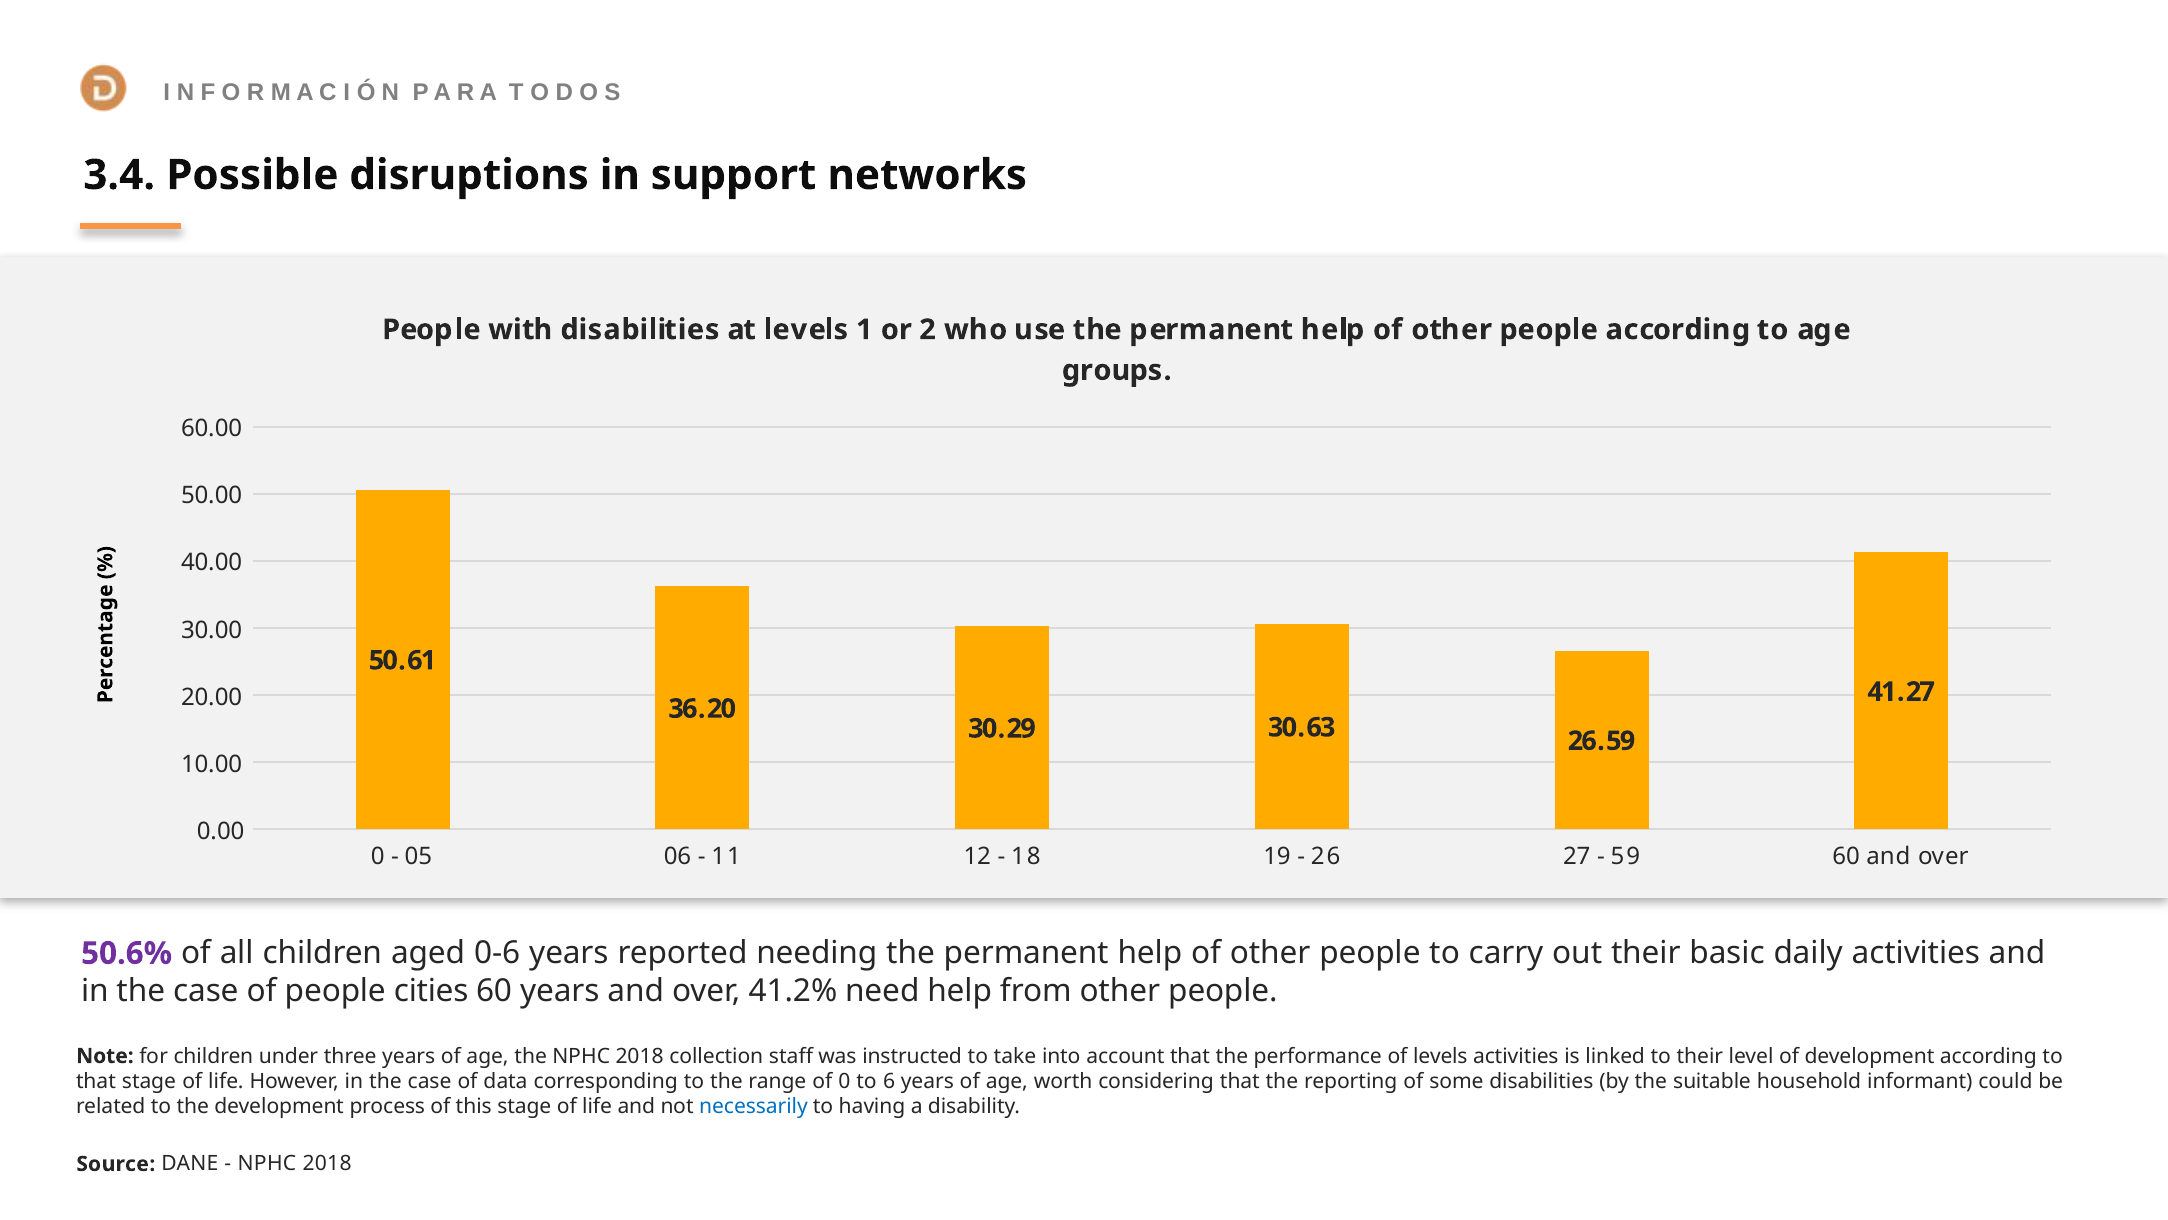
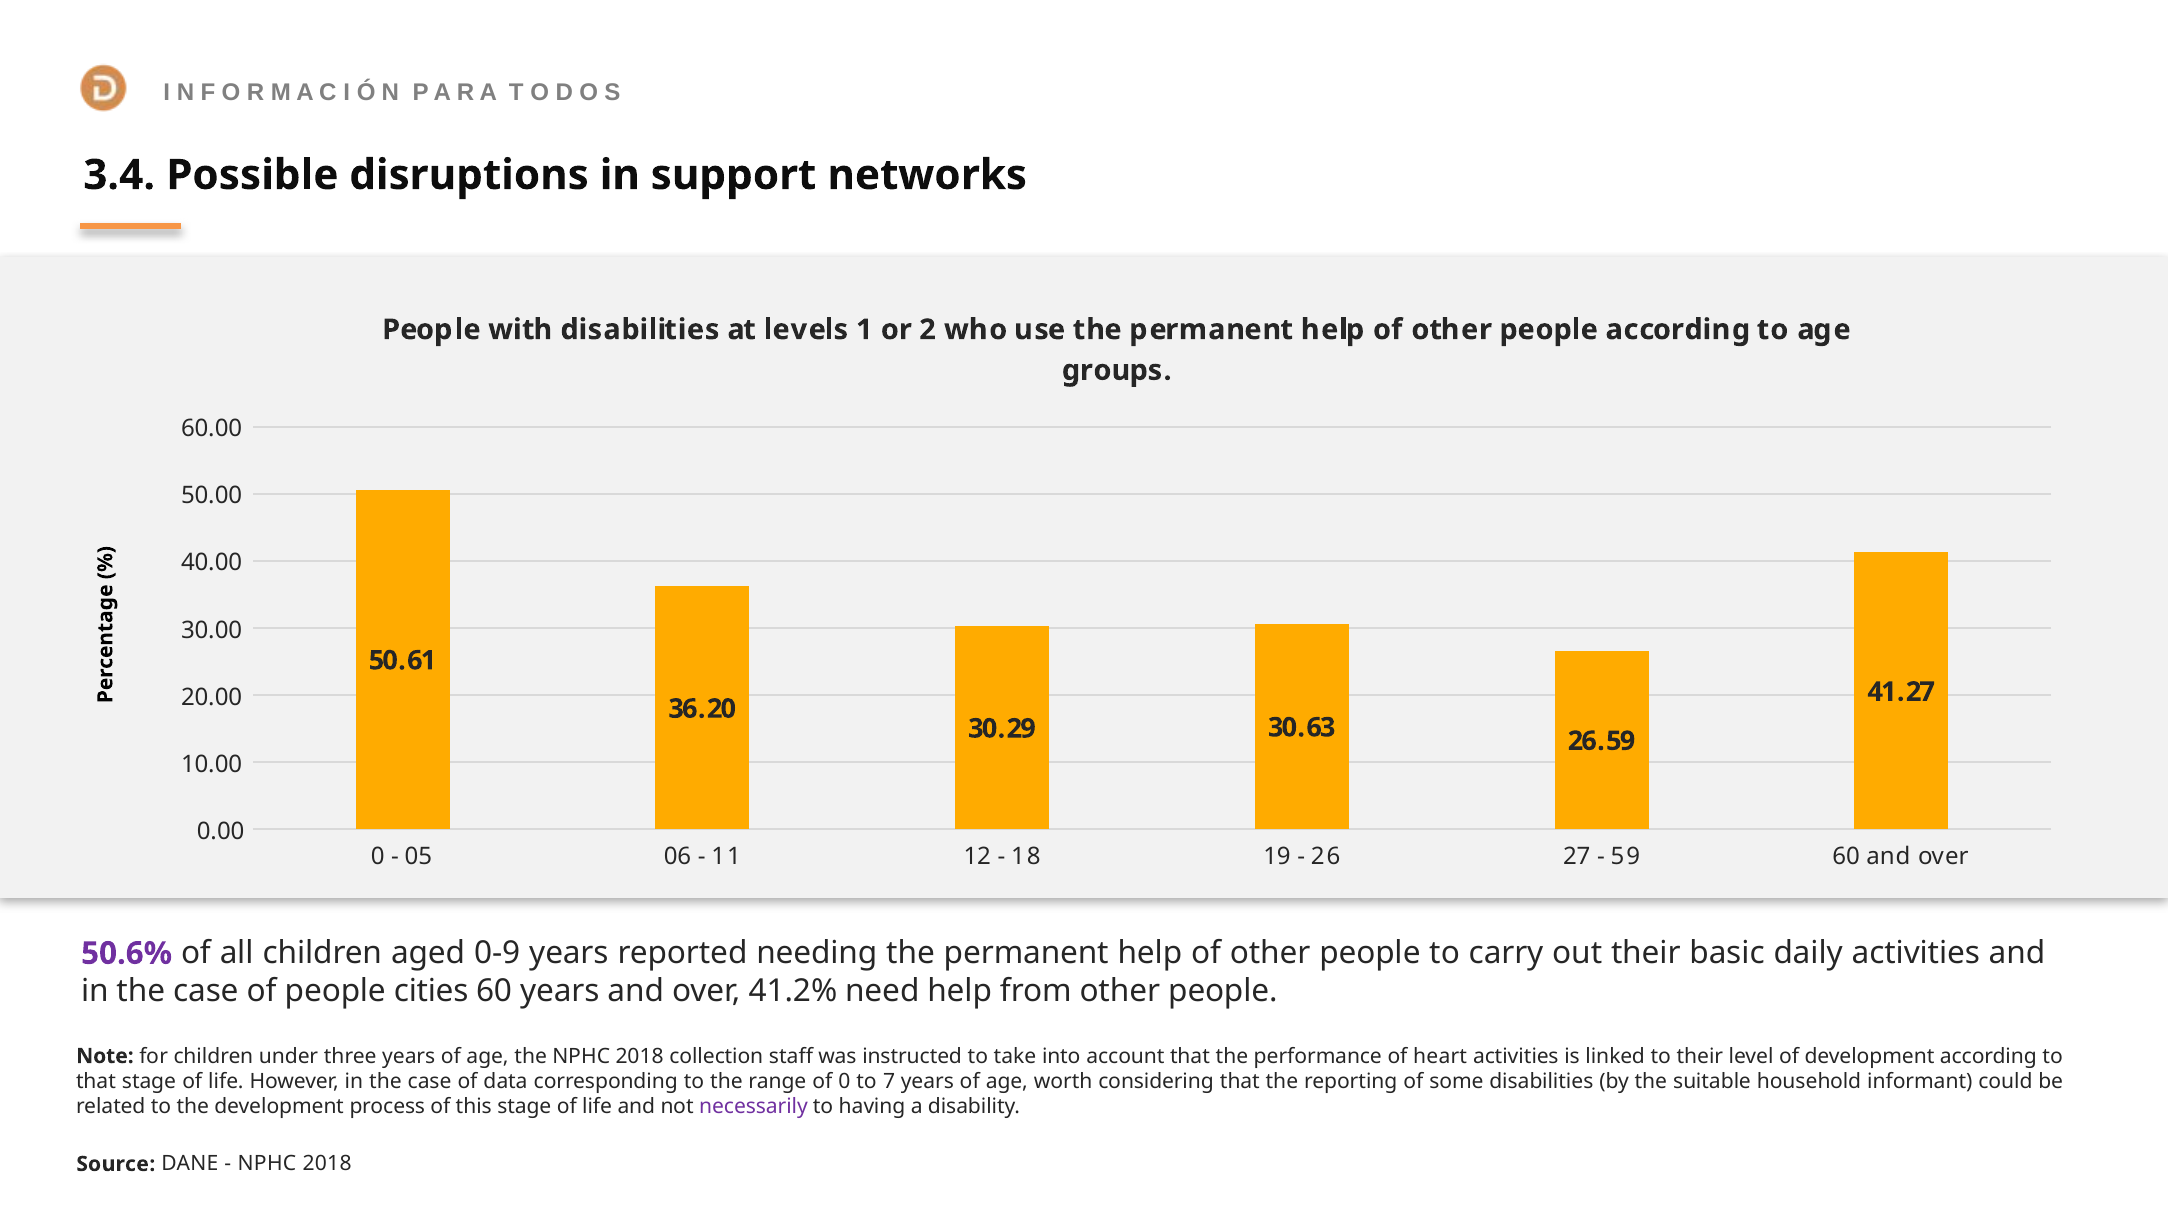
0-6: 0-6 -> 0-9 (497, 953)
of levels: levels -> heart (1440, 1056)
6: 6 -> 7 (889, 1081)
necessarily colour: blue -> purple (754, 1106)
